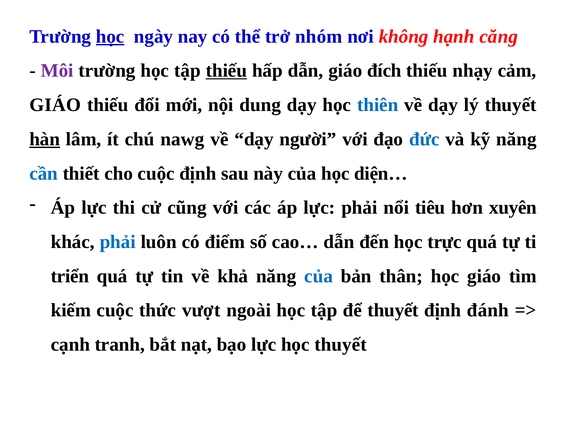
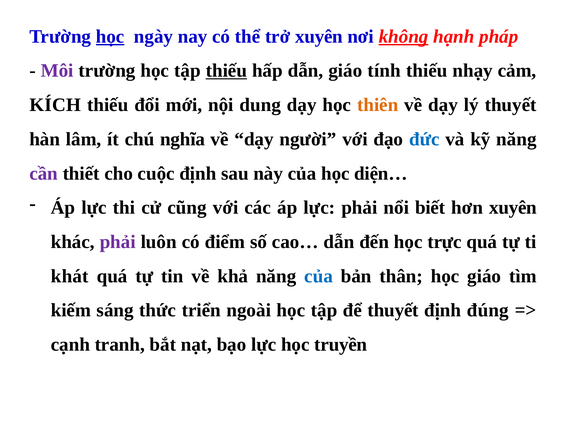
trở nhóm: nhóm -> xuyên (319, 36)
không underline: none -> present (404, 36)
căng: căng -> pháp (499, 36)
đích: đích -> tính (384, 71)
GIÁO: GIÁO -> KÍCH (55, 105)
thiên colour: blue -> orange (378, 105)
hàn underline: present -> none (45, 139)
nawg: nawg -> nghĩa (183, 139)
cần colour: blue -> purple (44, 174)
tiêu: tiêu -> biết (430, 208)
phải colour: blue -> purple (118, 242)
triển: triển -> khát (70, 276)
kiếm cuộc: cuộc -> sáng (115, 311)
vượt: vượt -> triển (201, 311)
đánh: đánh -> đúng (488, 311)
học thuyết: thuyết -> truyền (341, 345)
